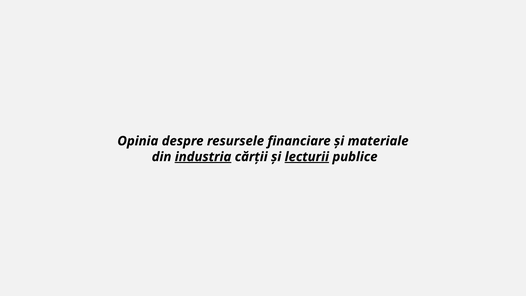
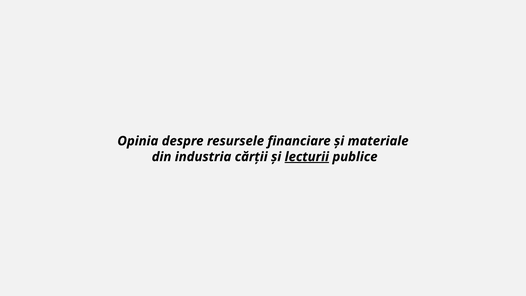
industria underline: present -> none (203, 157)
